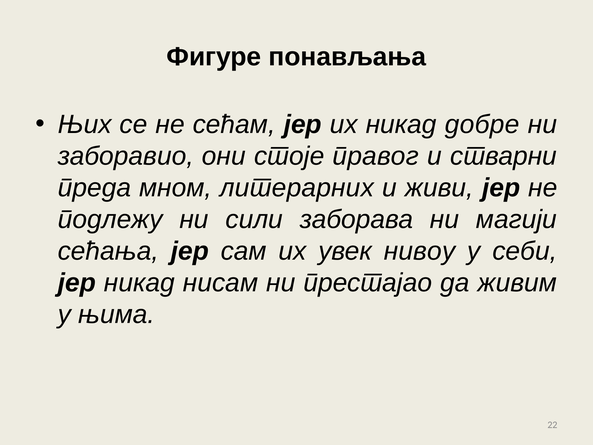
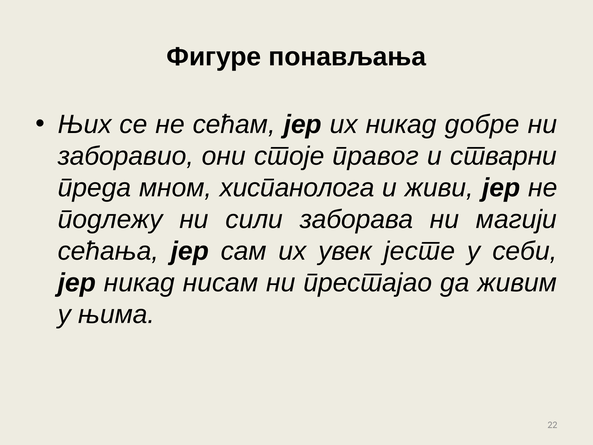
литерарних: литерарних -> хиспанолога (297, 188)
нивоу: нивоу -> јесте (419, 251)
